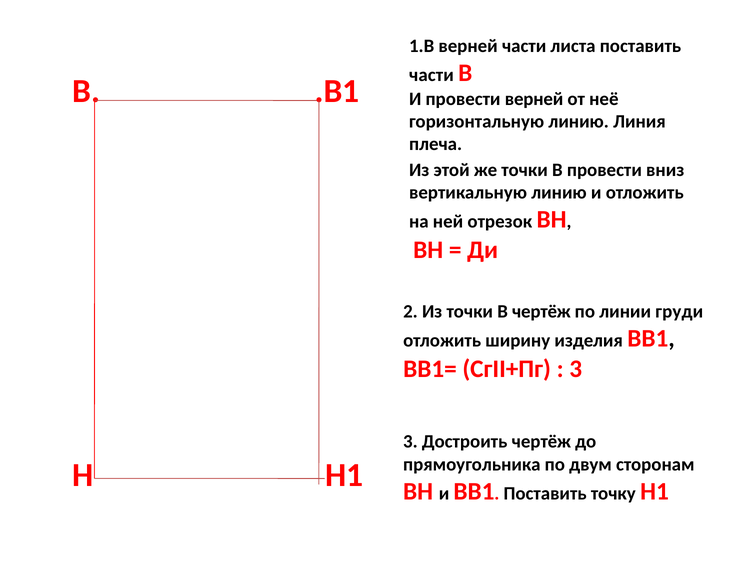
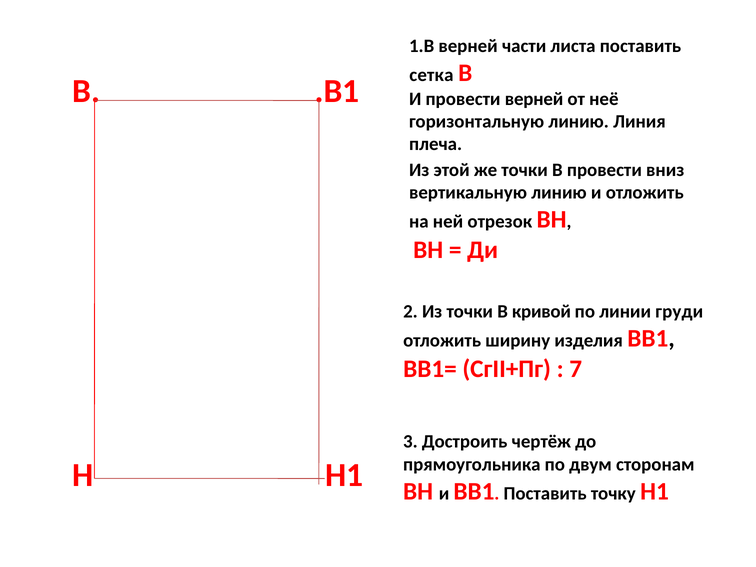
части: части -> сетка (431, 75)
В чертёж: чертёж -> кривой (541, 312)
3: 3 -> 7 (576, 369)
